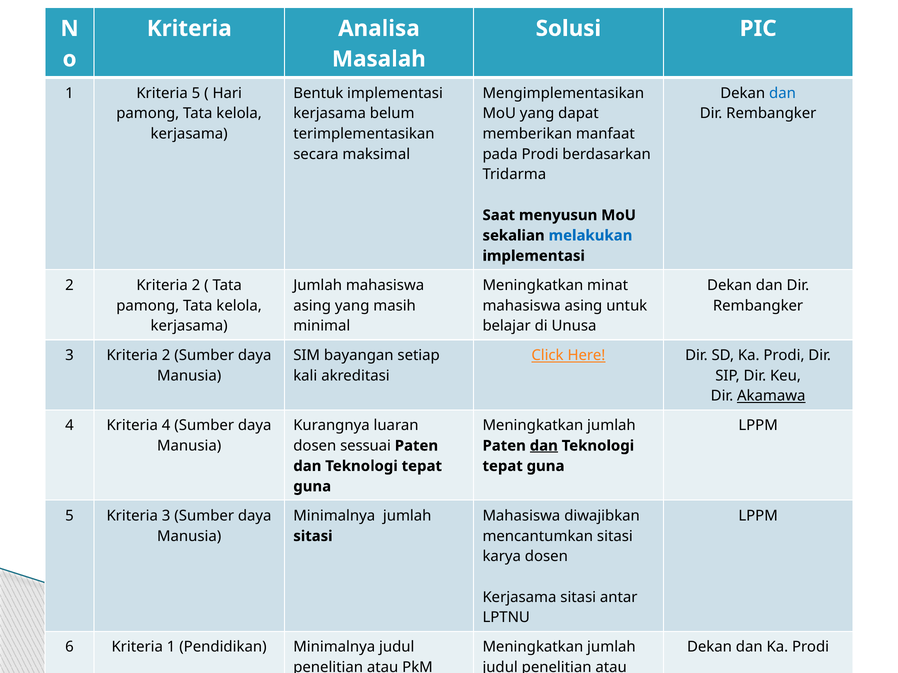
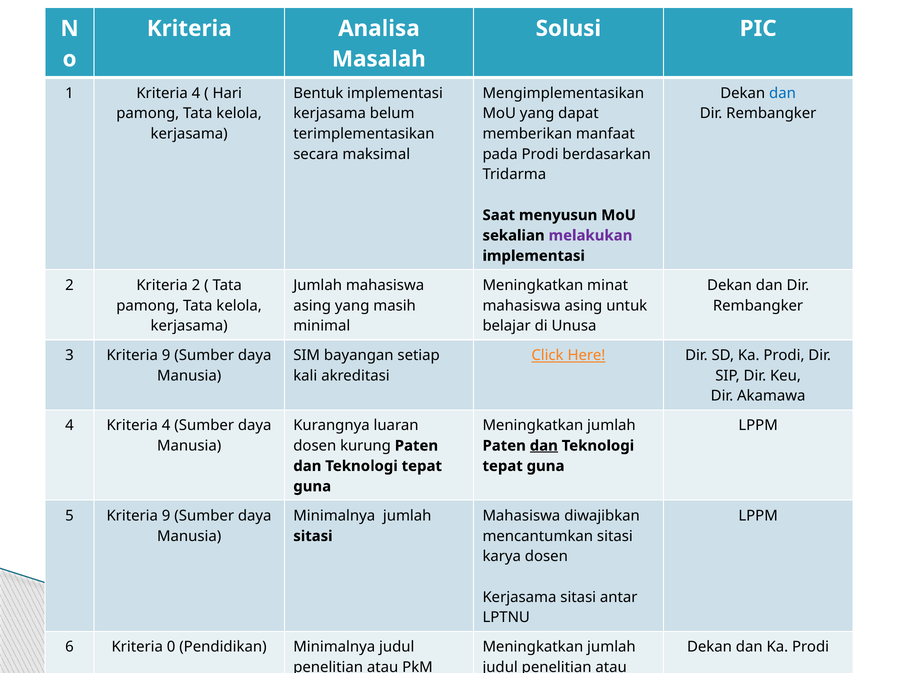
1 Kriteria 5: 5 -> 4 (196, 93)
melakukan colour: blue -> purple (590, 236)
3 Kriteria 2: 2 -> 9 (166, 356)
Akamawa underline: present -> none (771, 396)
sessuai: sessuai -> kurung (366, 446)
5 Kriteria 3: 3 -> 9 (166, 516)
Kriteria 1: 1 -> 0 (171, 647)
